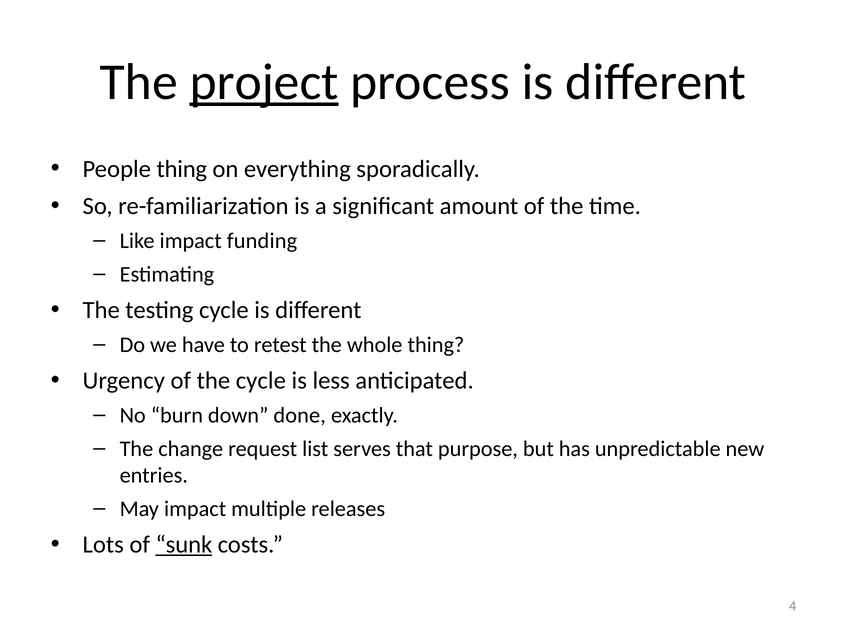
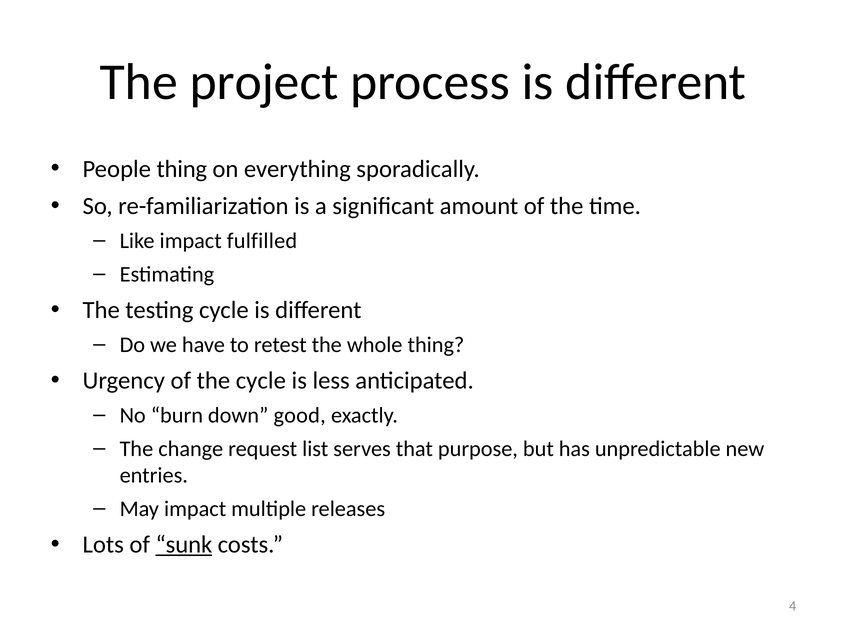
project underline: present -> none (264, 82)
funding: funding -> fulfilled (262, 241)
done: done -> good (300, 415)
